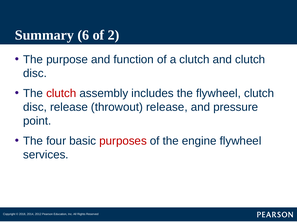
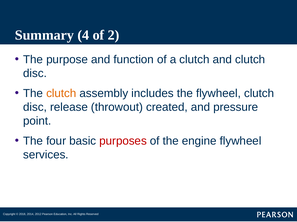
6: 6 -> 4 (83, 35)
clutch colour: red -> orange (61, 94)
throwout release: release -> created (167, 108)
